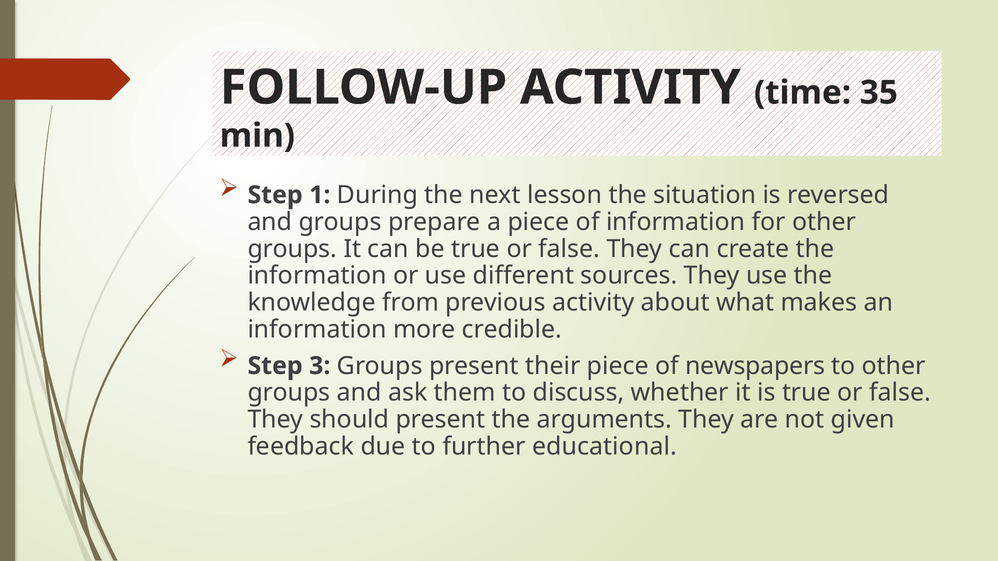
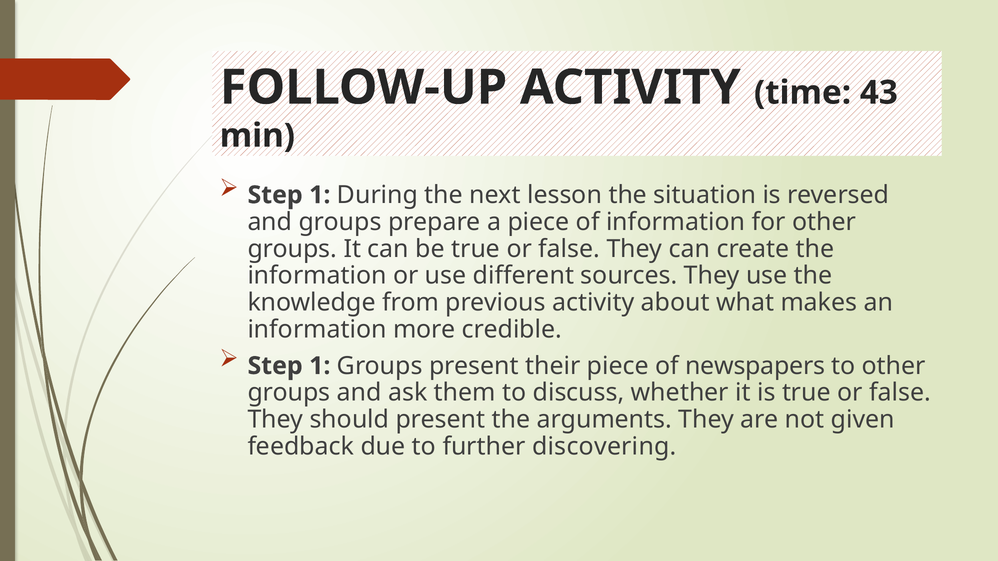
35: 35 -> 43 (879, 93)
3: 3 -> 1 (320, 366)
educational: educational -> discovering (604, 447)
